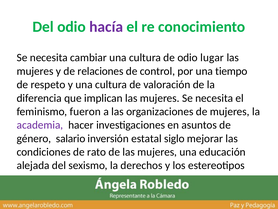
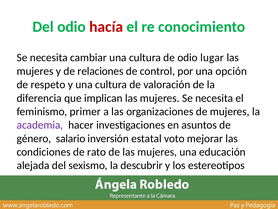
hacía colour: purple -> red (106, 27)
tiempo: tiempo -> opción (231, 71)
fueron: fueron -> primer (85, 111)
siglo: siglo -> voto (174, 138)
derechos: derechos -> descubrir (142, 165)
